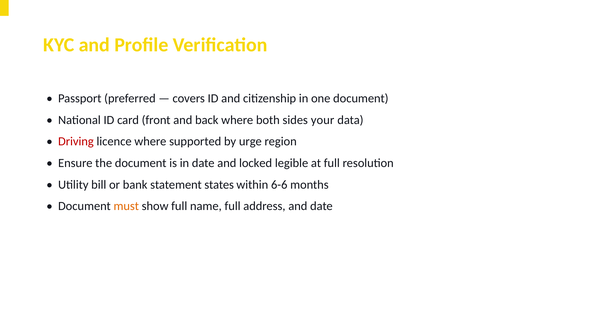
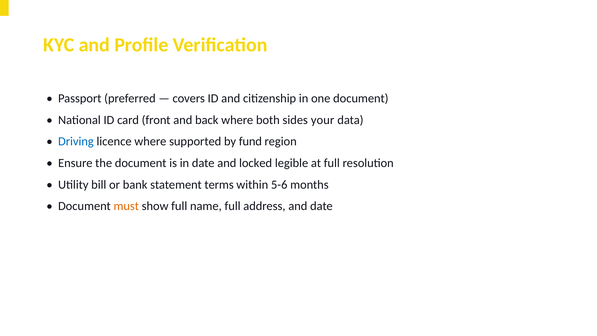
Driving colour: red -> blue (76, 141)
urge: urge -> fund (250, 141)
states: states -> terms (219, 185)
6-6: 6-6 -> 5-6 (279, 185)
